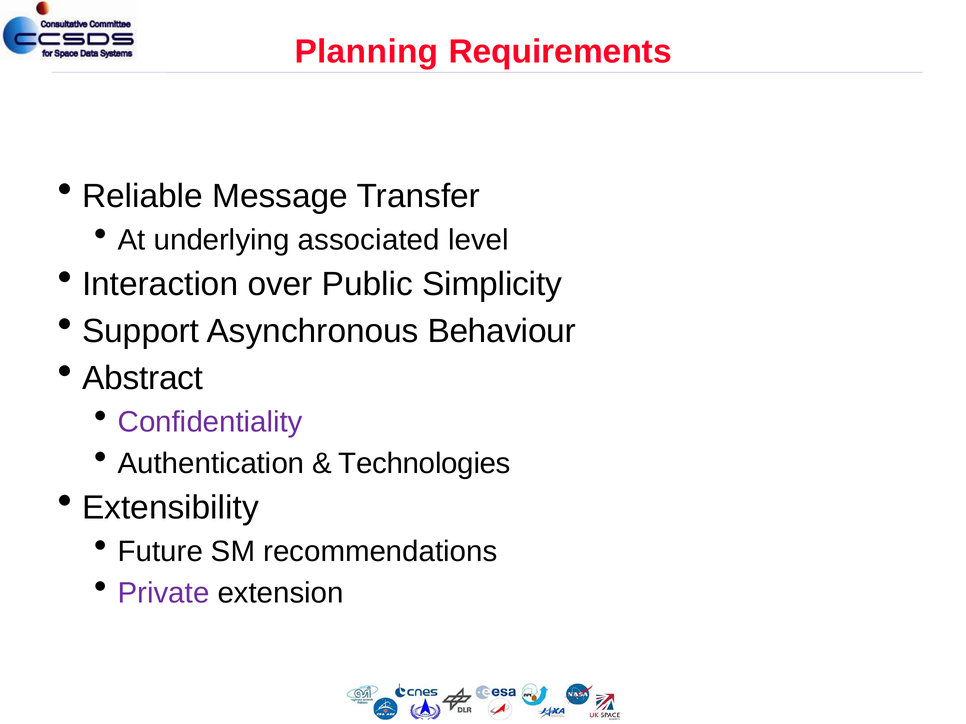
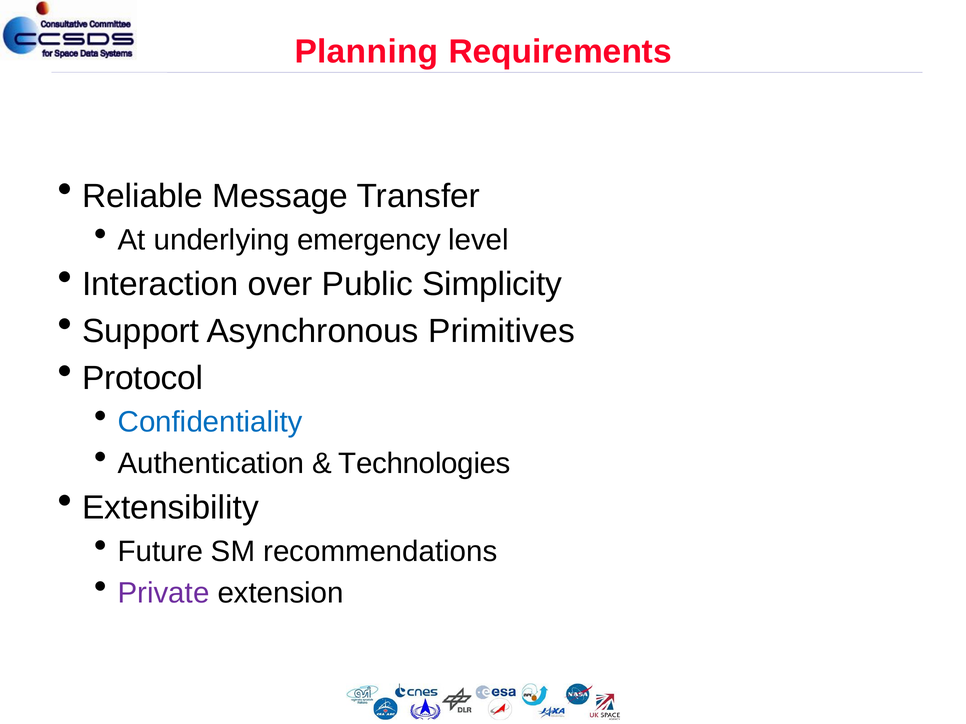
associated: associated -> emergency (369, 240)
Behaviour: Behaviour -> Primitives (501, 331)
Abstract: Abstract -> Protocol (143, 378)
Confidentiality colour: purple -> blue (210, 422)
